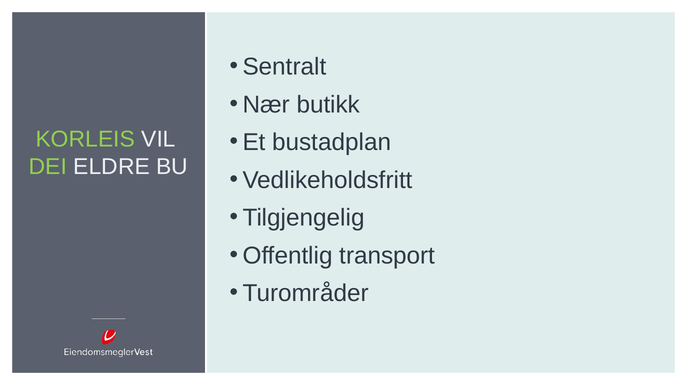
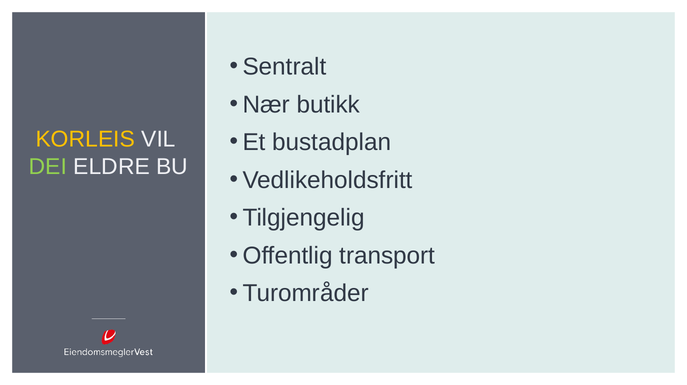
KORLEIS colour: light green -> yellow (85, 140)
